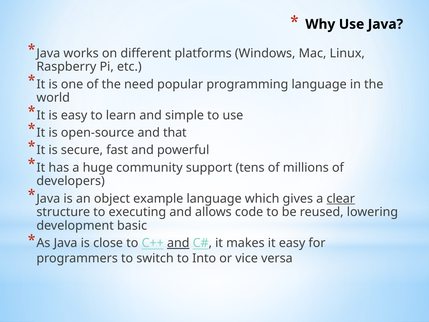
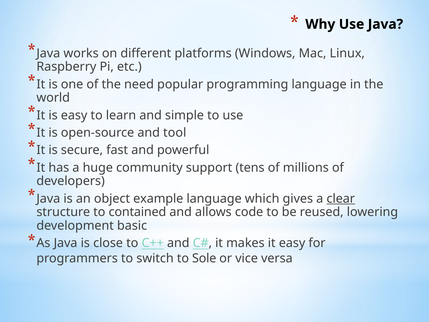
that: that -> tool (175, 133)
executing: executing -> contained (137, 212)
and underline: present -> none (178, 243)
Into: Into -> Sole (204, 258)
